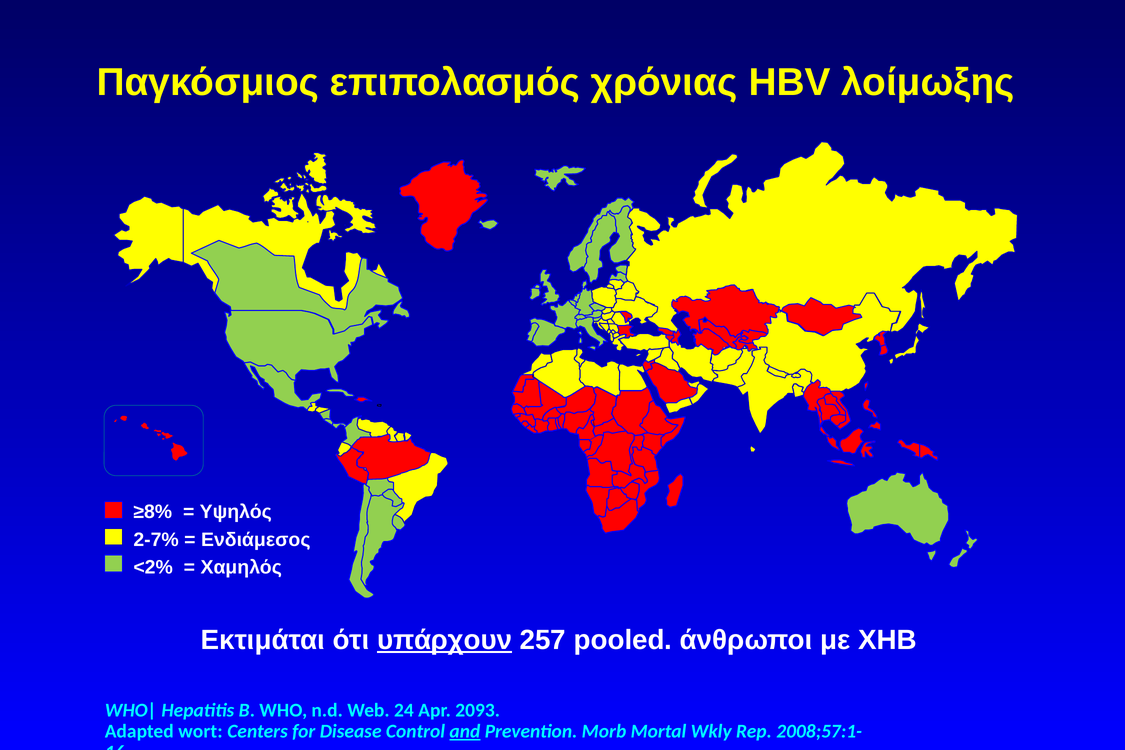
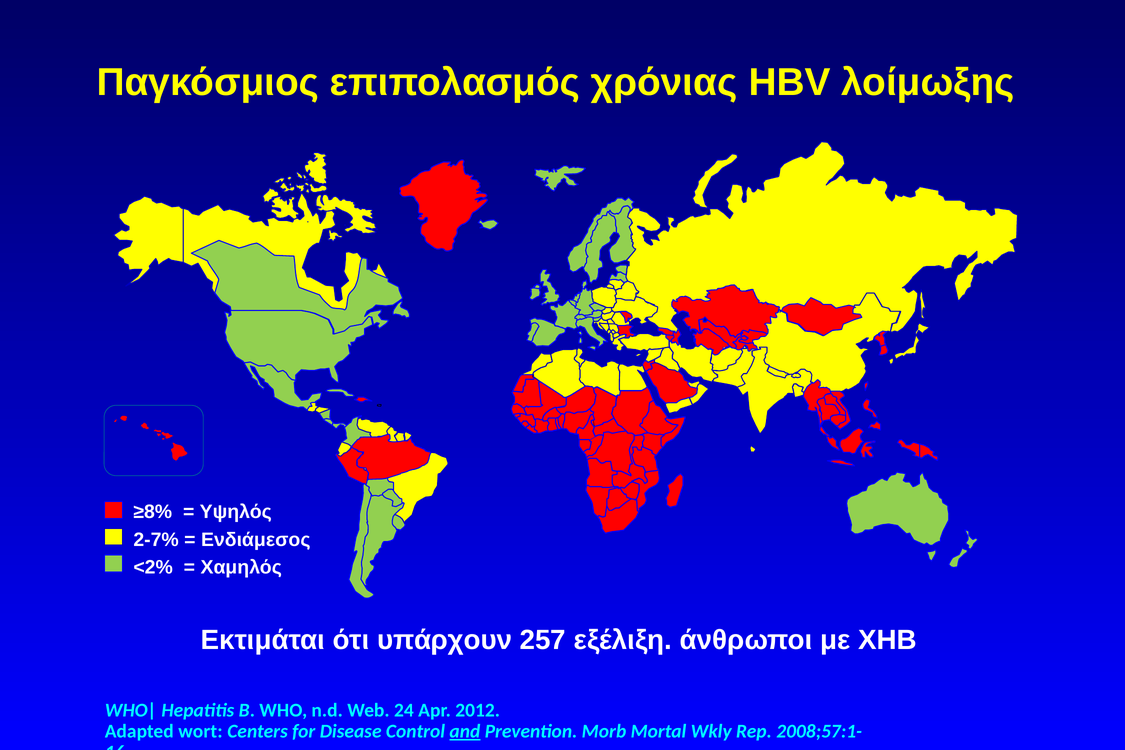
υπάρχουν underline: present -> none (445, 640)
pooled: pooled -> εξέλιξη (623, 640)
2093: 2093 -> 2012 (478, 710)
